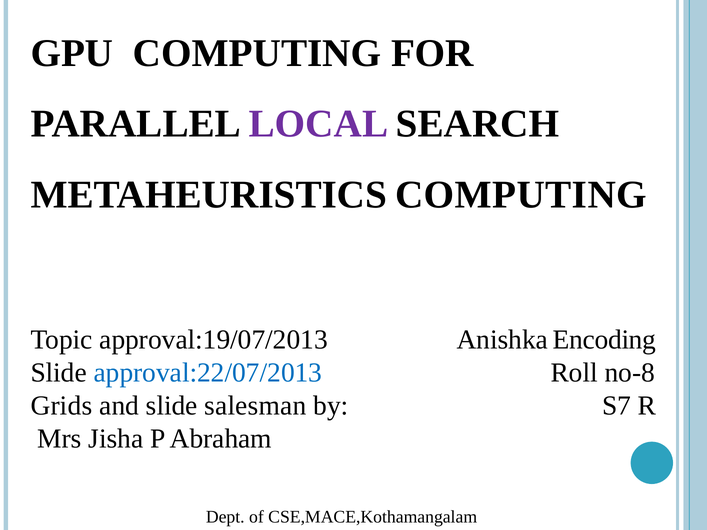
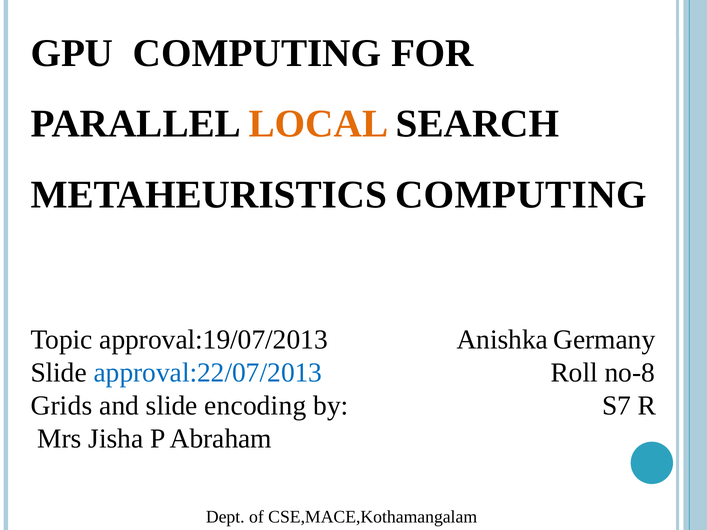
LOCAL colour: purple -> orange (318, 124)
Encoding: Encoding -> Germany (604, 340)
salesman: salesman -> encoding (255, 406)
